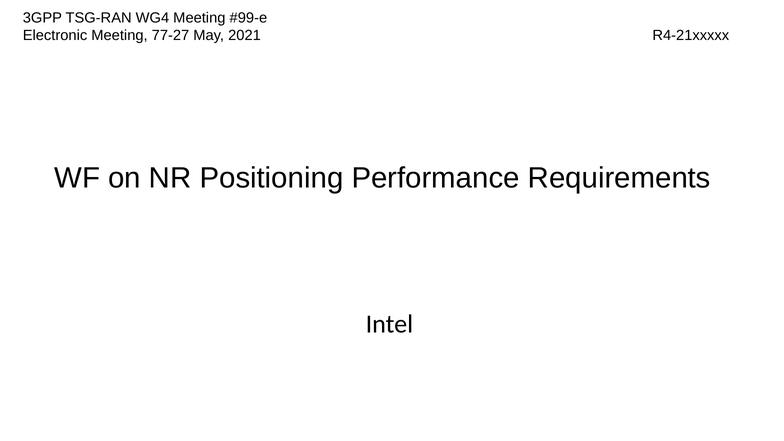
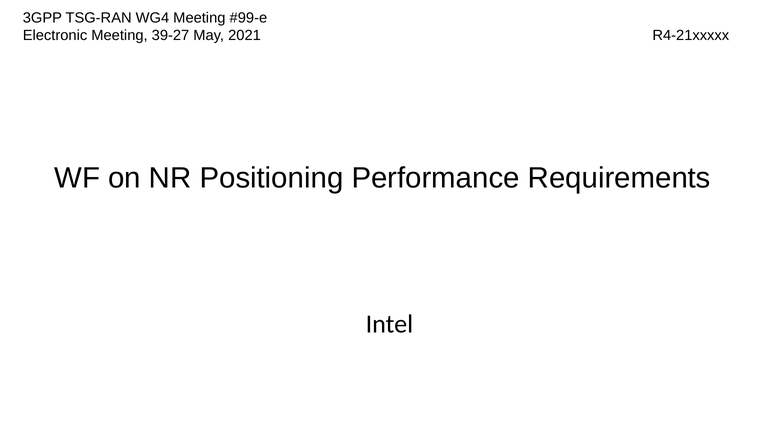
77-27: 77-27 -> 39-27 (171, 36)
